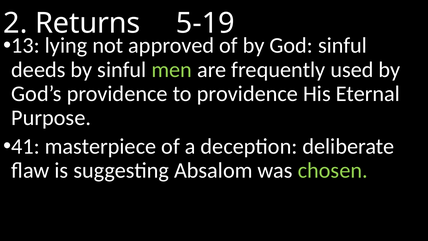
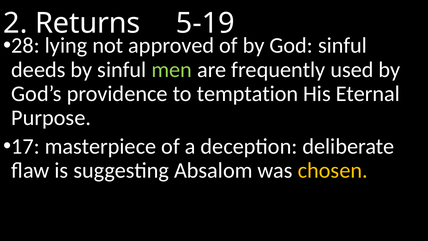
13: 13 -> 28 (25, 46)
to providence: providence -> temptation (247, 94)
41: 41 -> 17 (25, 146)
chosen colour: light green -> yellow (333, 170)
